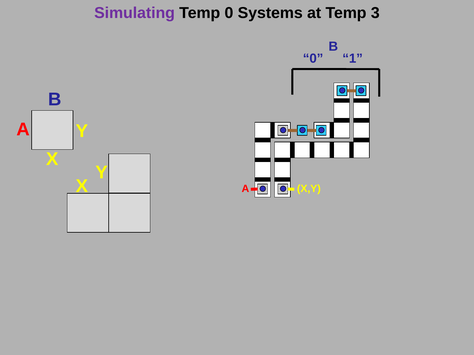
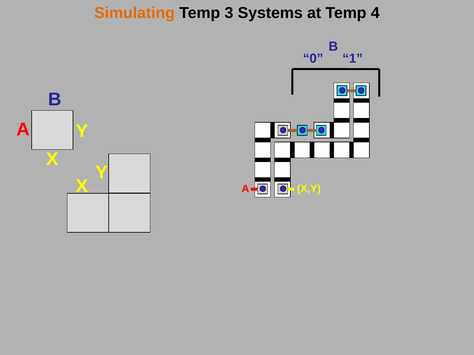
Simulating colour: purple -> orange (135, 13)
Temp 0: 0 -> 3 (229, 13)
3: 3 -> 4 (375, 13)
